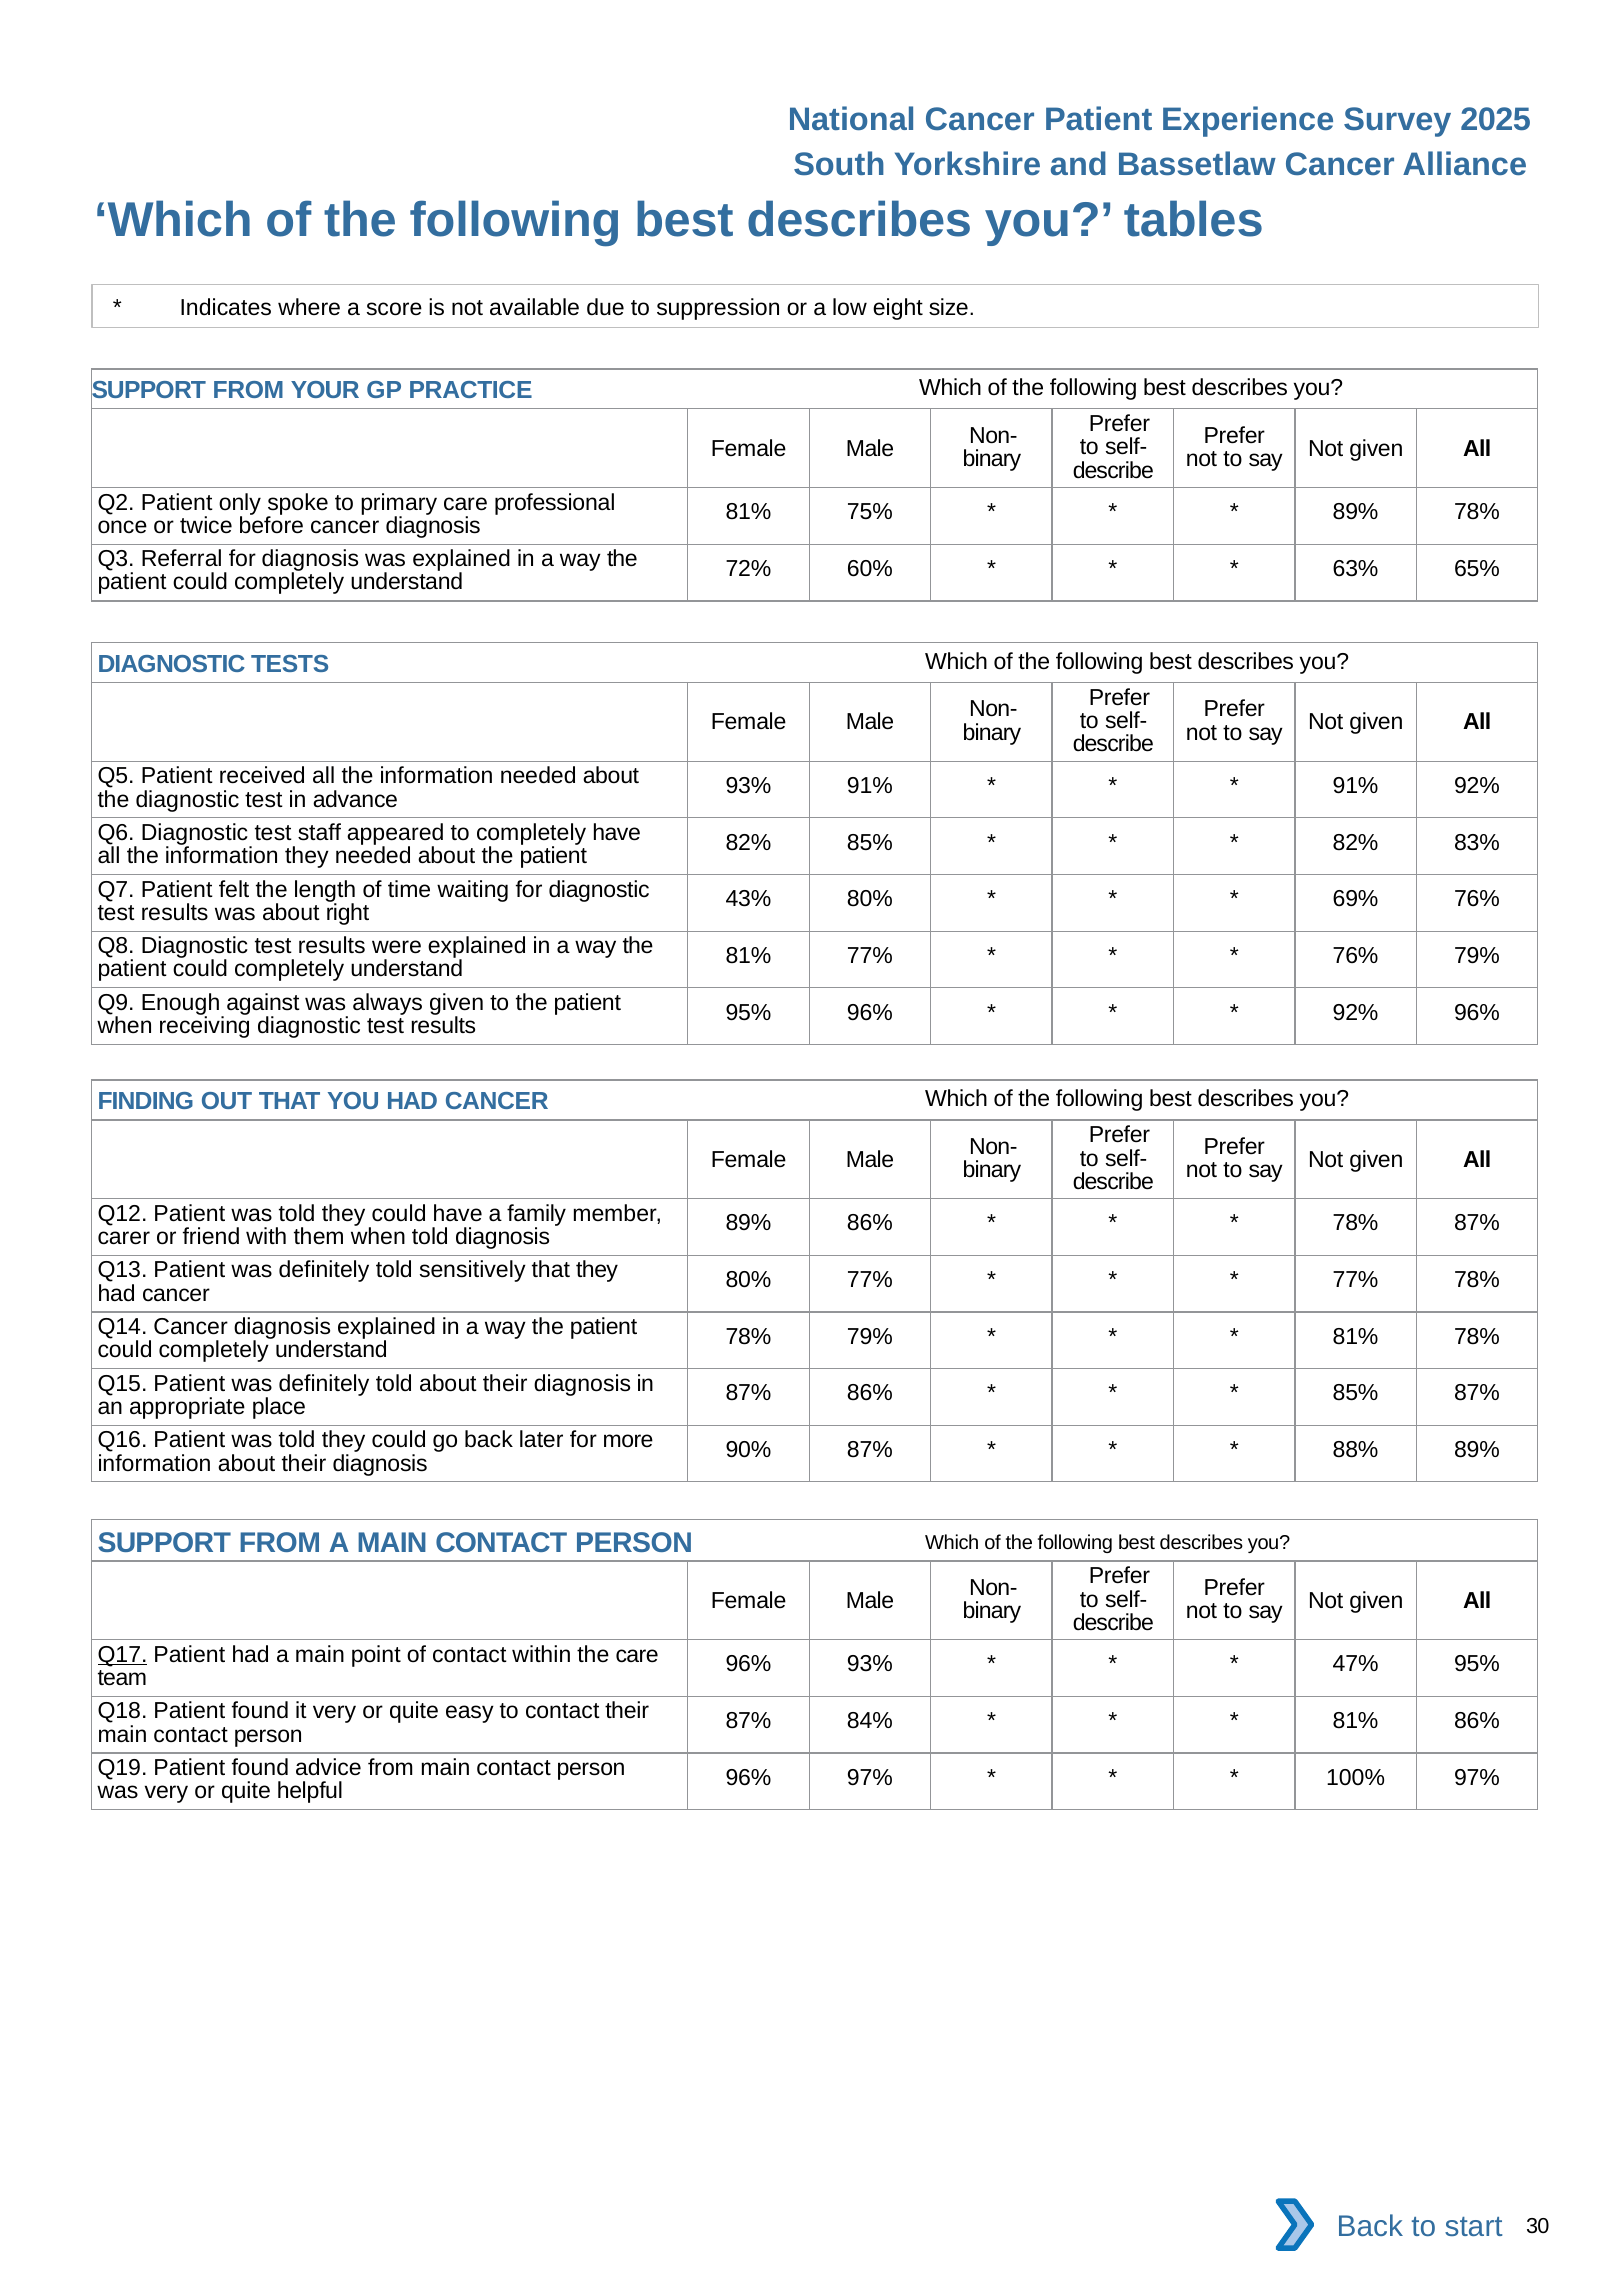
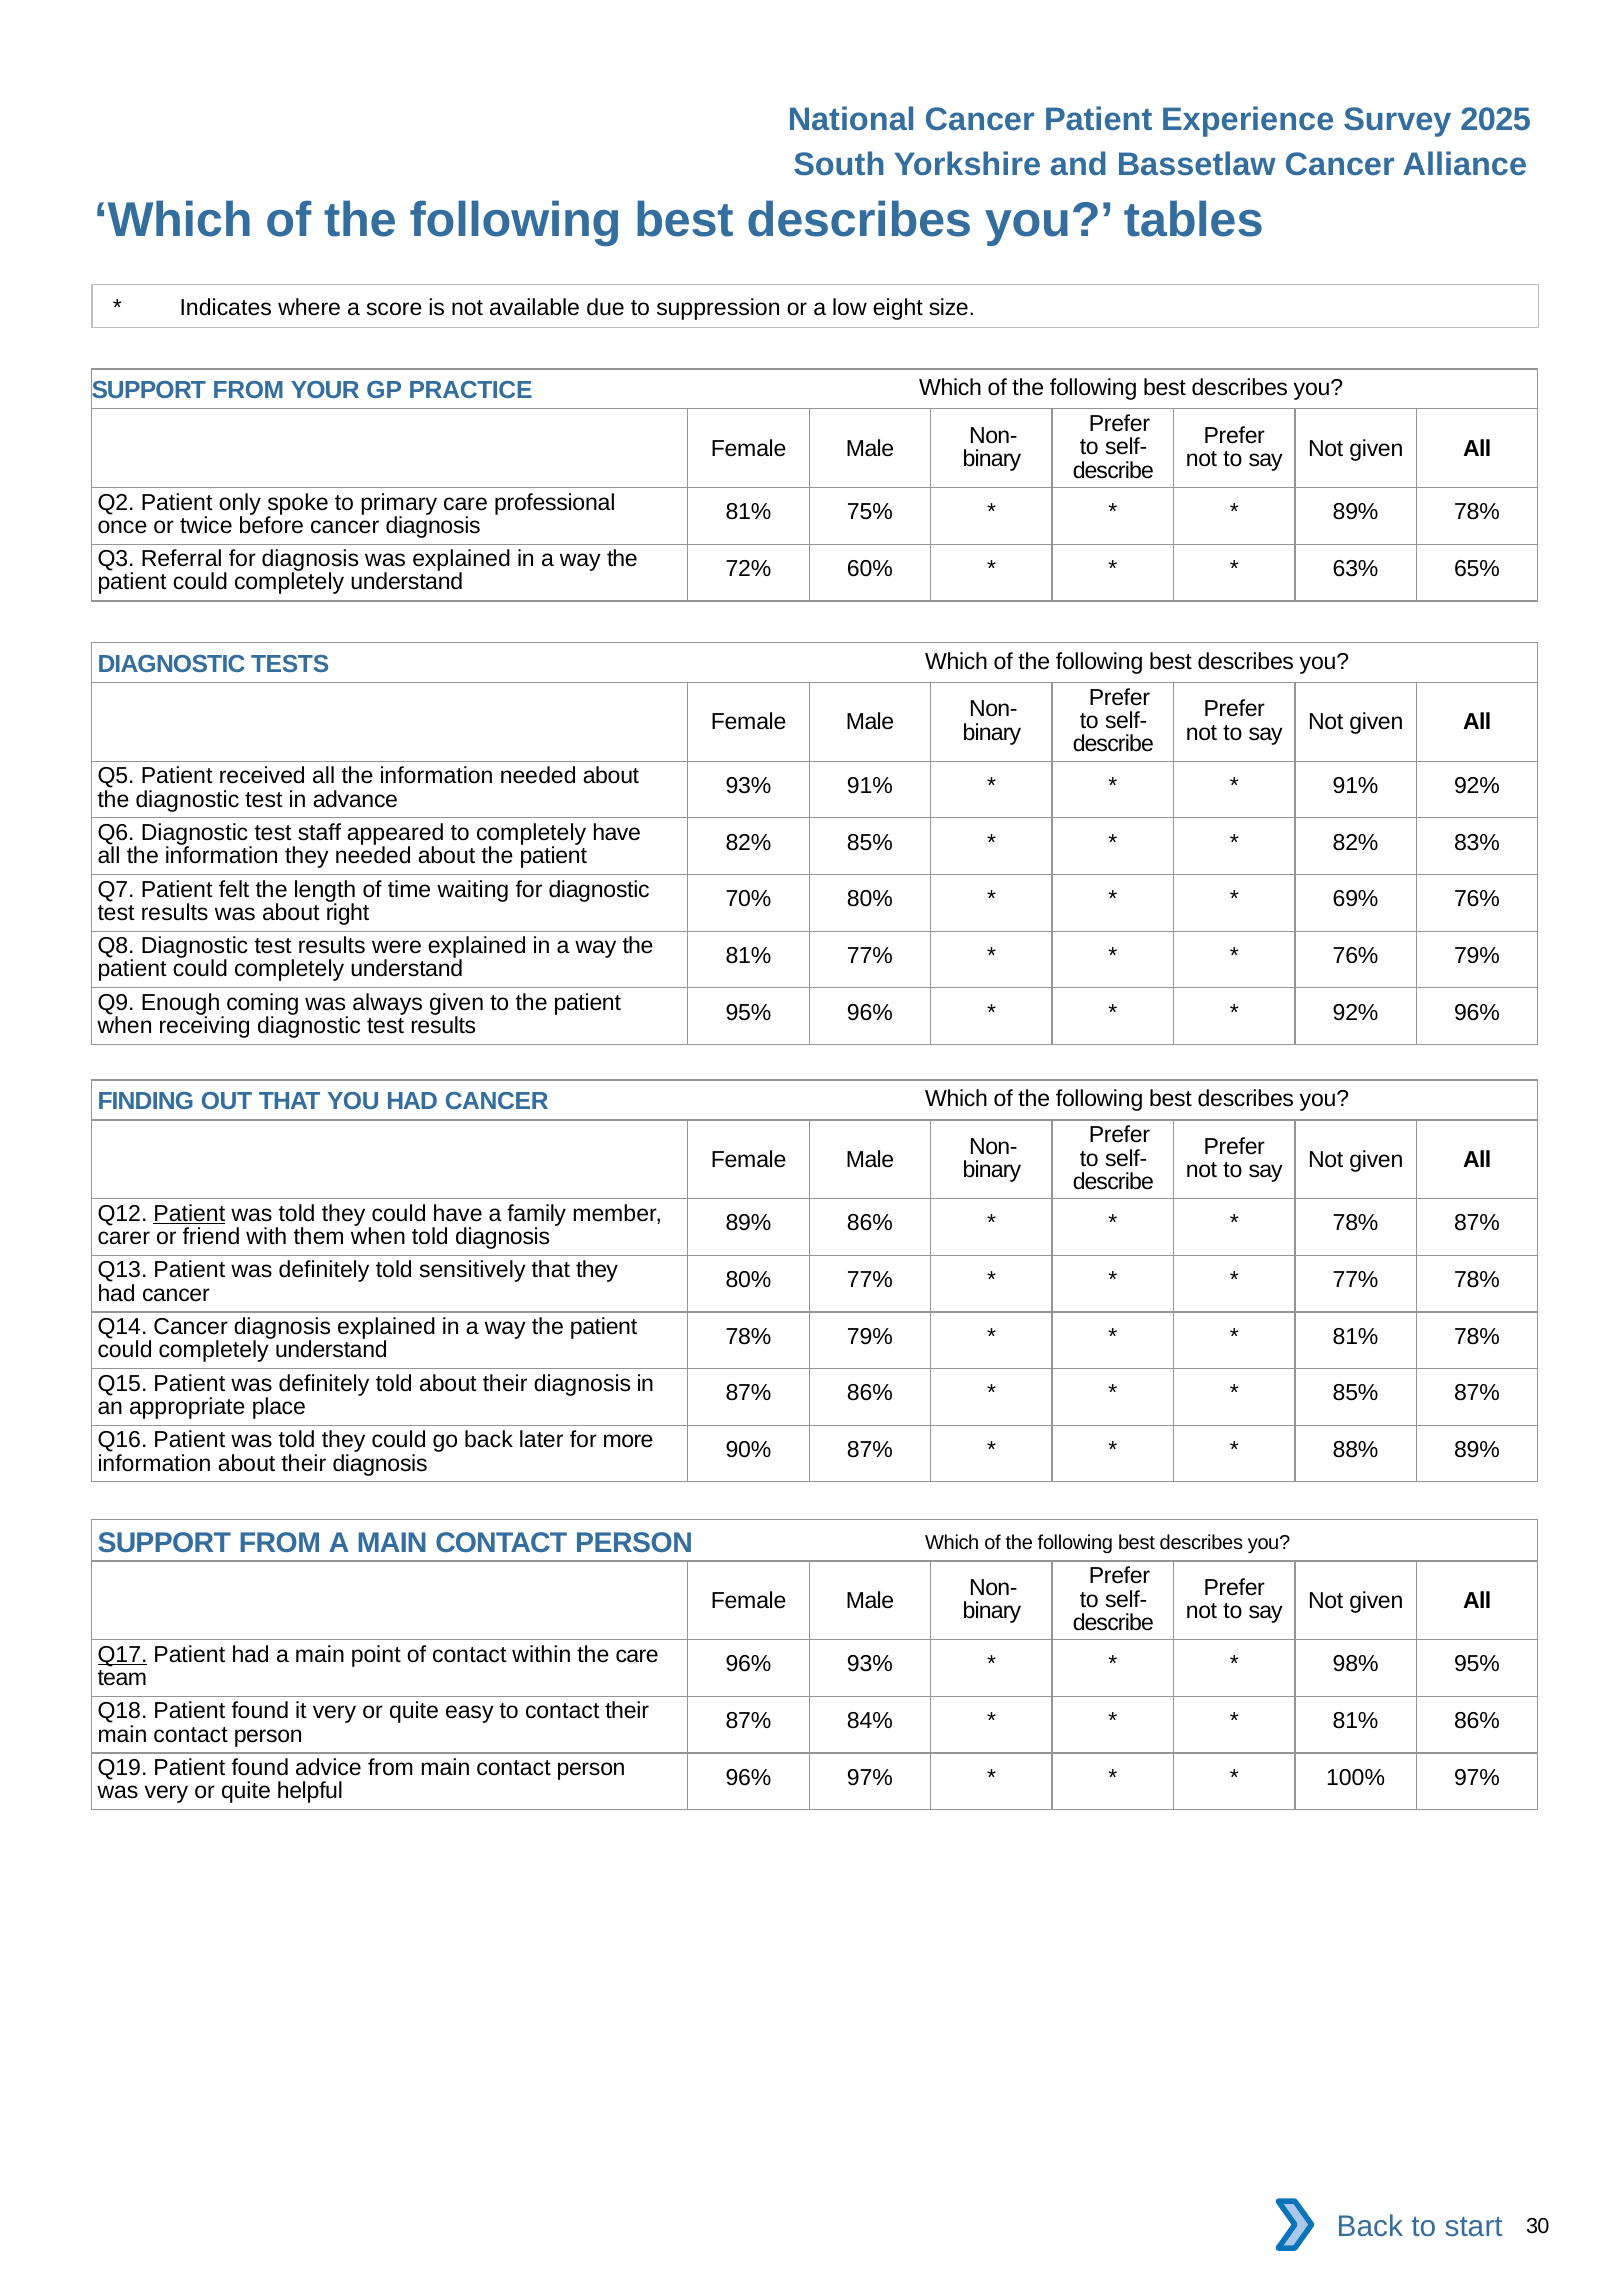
43%: 43% -> 70% (748, 899)
against: against -> coming (263, 1003)
Patient underline: none -> present (189, 1213)
47%: 47% -> 98% (1356, 1664)
